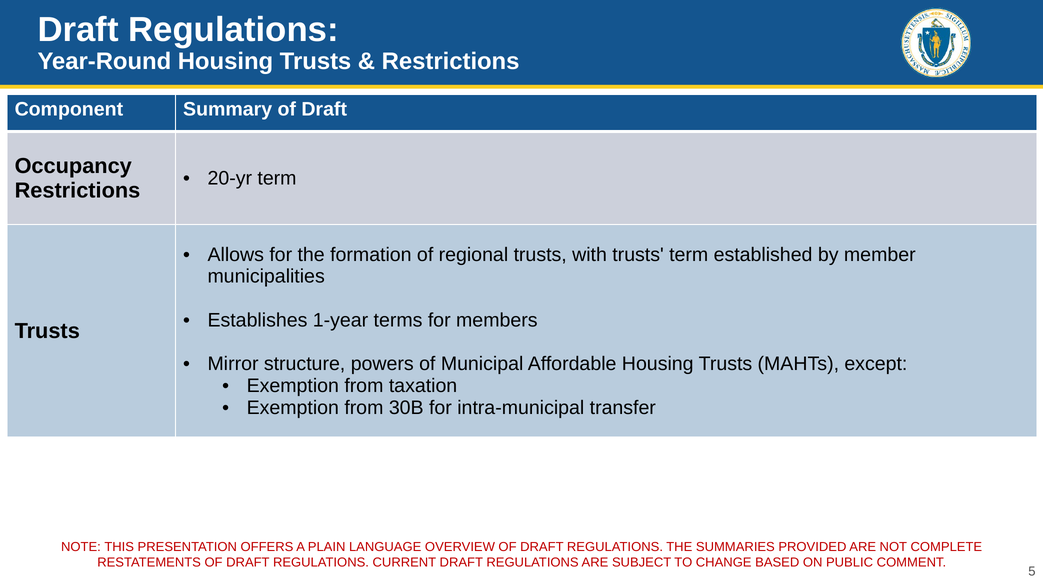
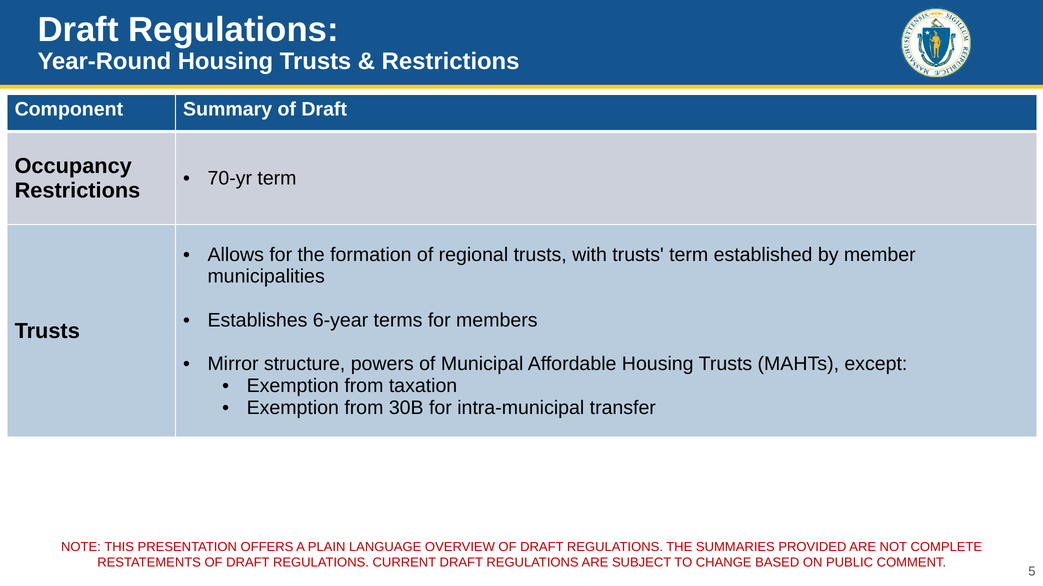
20-yr: 20-yr -> 70-yr (230, 178)
1-year: 1-year -> 6-year (341, 321)
